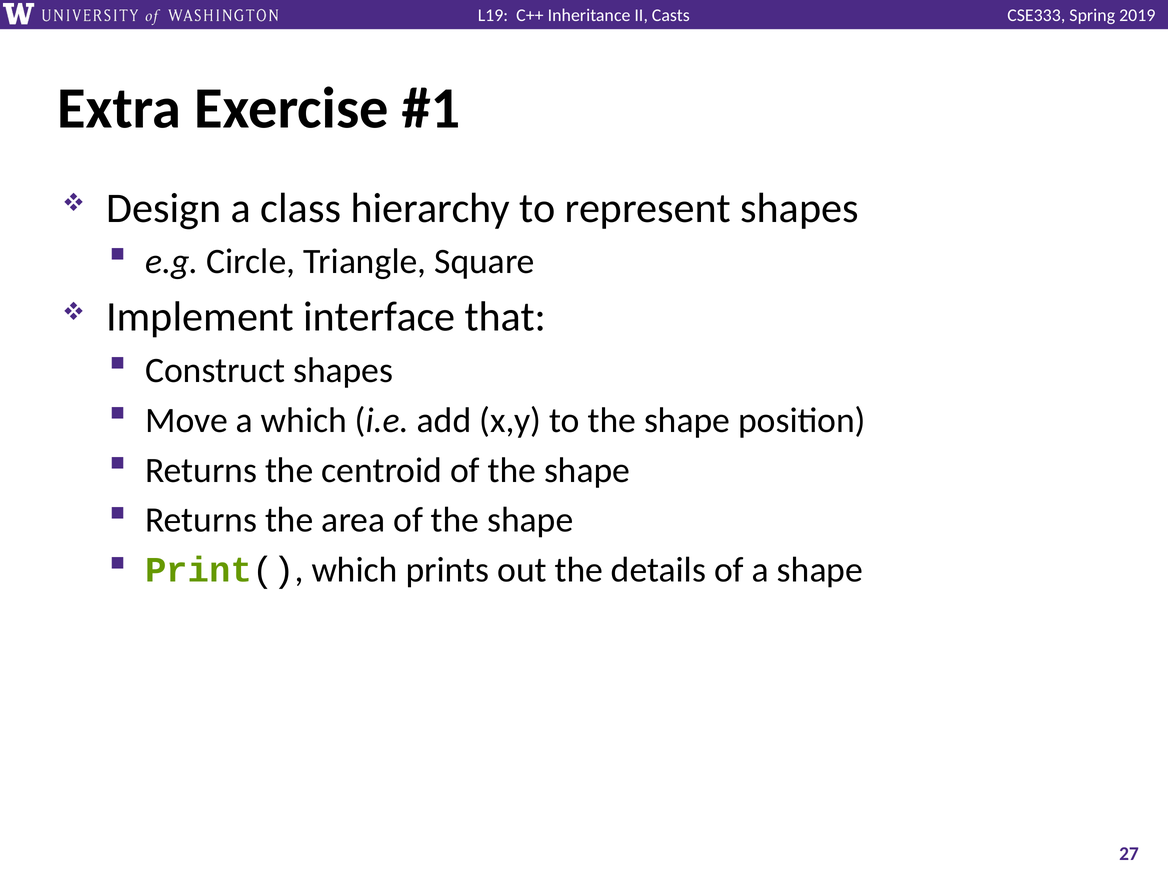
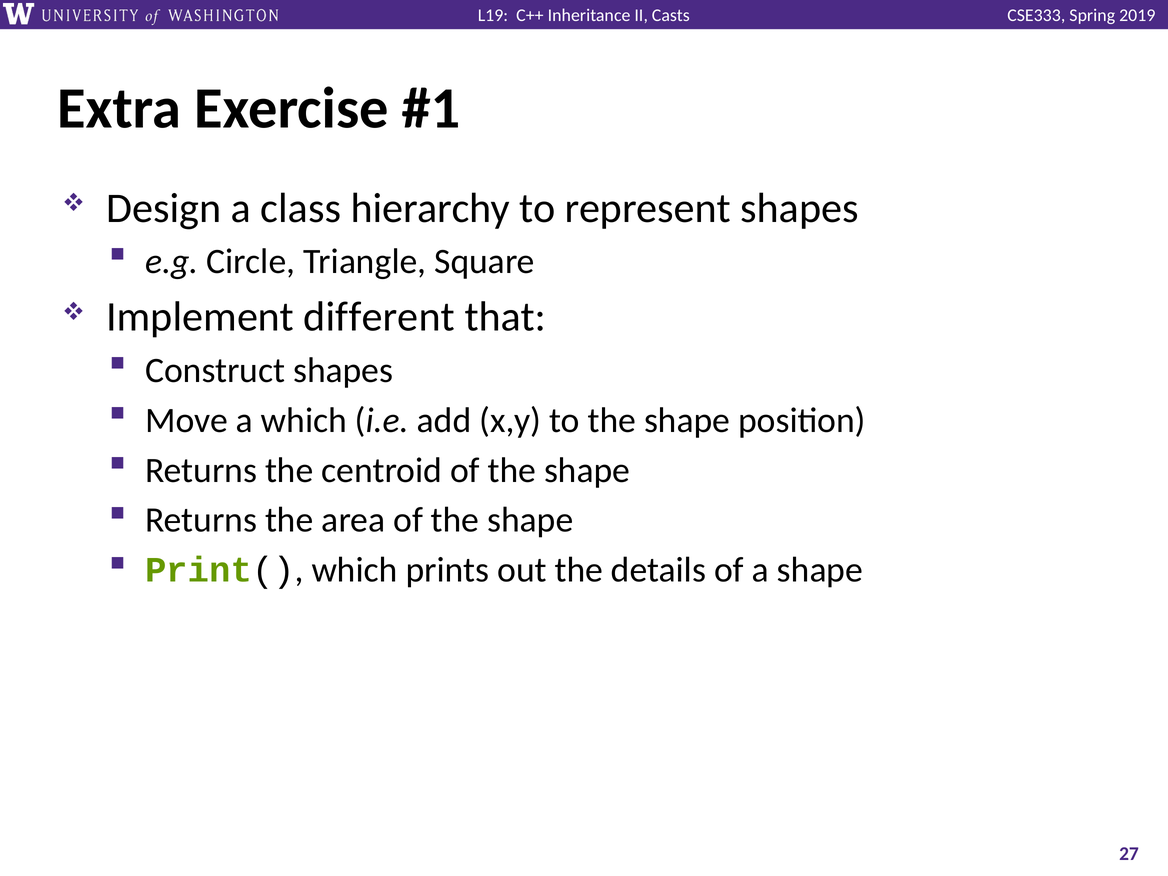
interface: interface -> different (379, 317)
